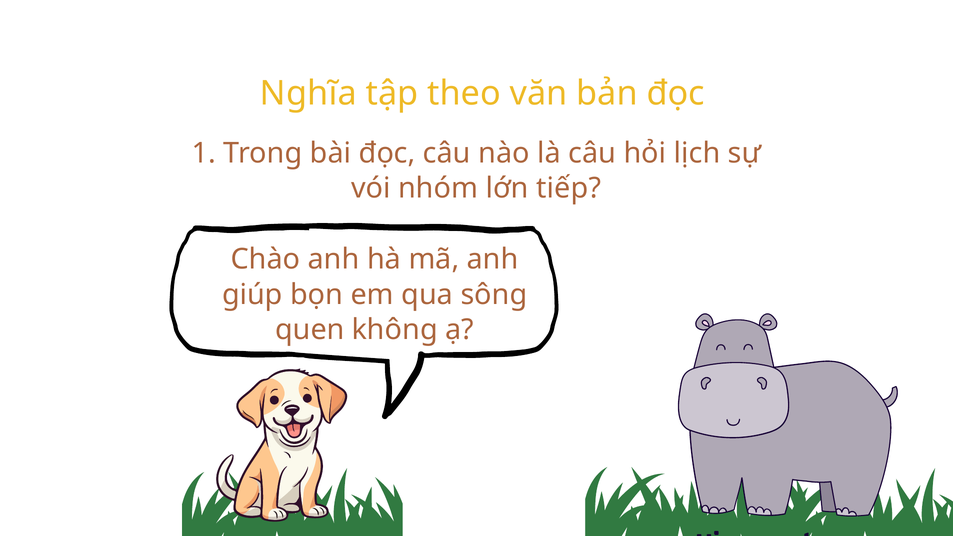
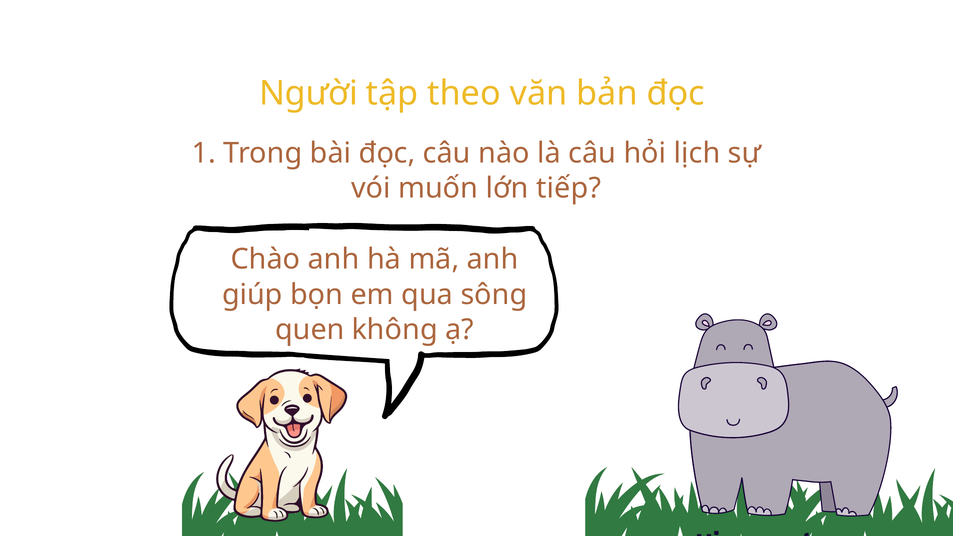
Nghĩa: Nghĩa -> Người (309, 94)
nhóm: nhóm -> muốn (438, 188)
